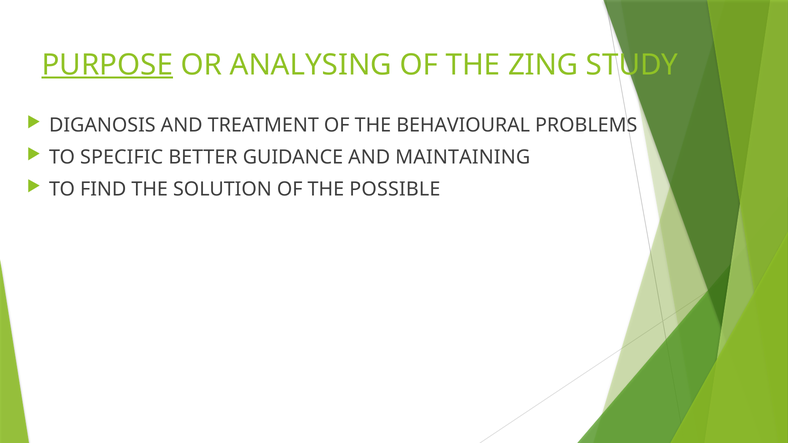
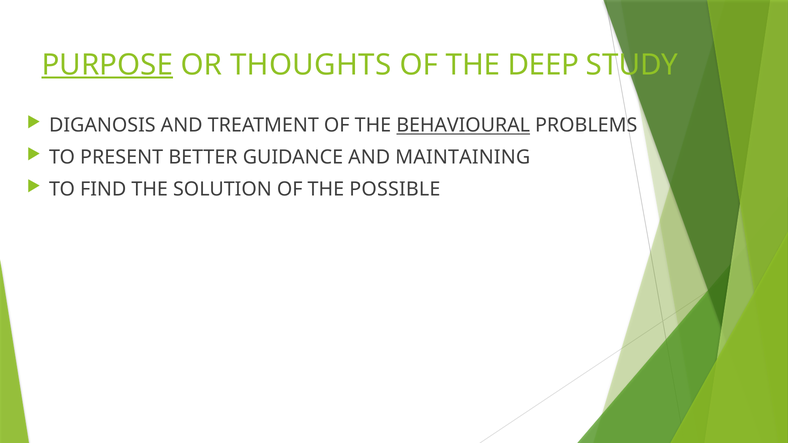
ANALYSING: ANALYSING -> THOUGHTS (311, 65)
ZING: ZING -> DEEP (543, 65)
BEHAVIOURAL underline: none -> present (463, 126)
SPECIFIC: SPECIFIC -> PRESENT (122, 157)
